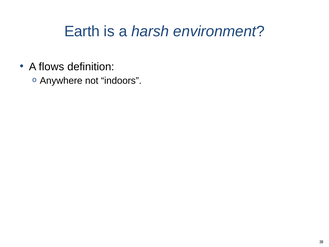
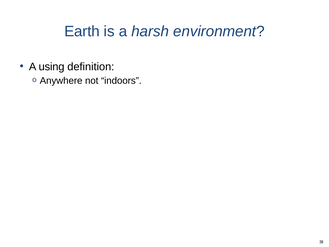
flows: flows -> using (52, 67)
